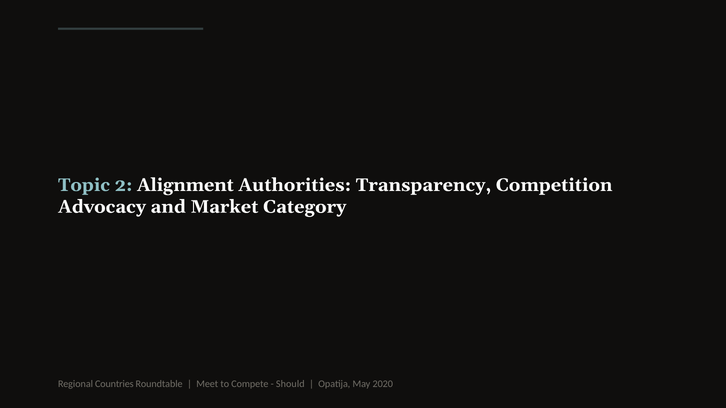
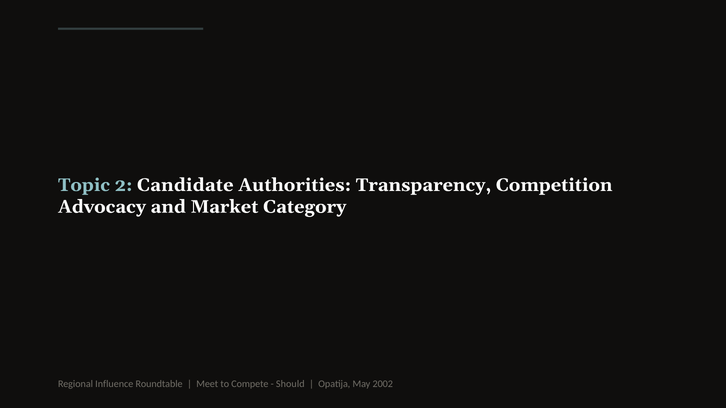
Alignment: Alignment -> Candidate (185, 185)
Countries: Countries -> Influence (114, 384)
2020: 2020 -> 2002 (383, 384)
